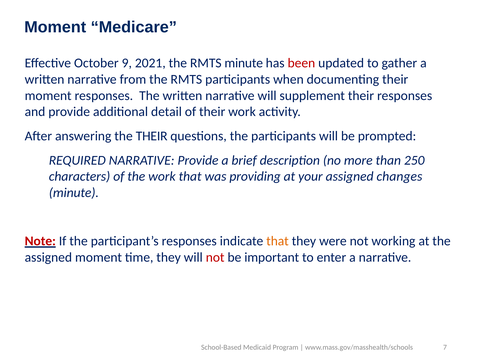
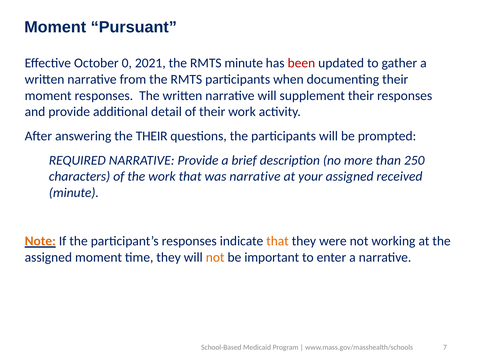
Medicare: Medicare -> Pursuant (134, 27)
9: 9 -> 0 (127, 63)
was providing: providing -> narrative (255, 176)
changes: changes -> received (400, 176)
Note colour: red -> orange (40, 241)
not colour: red -> orange (215, 257)
